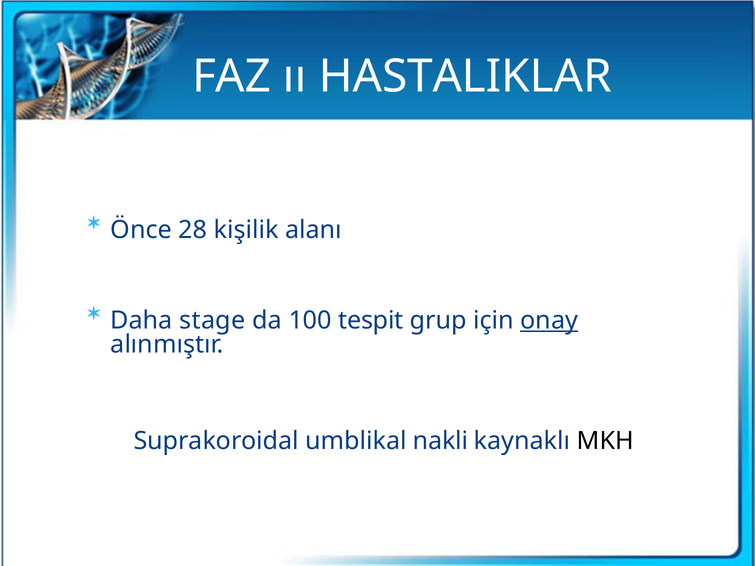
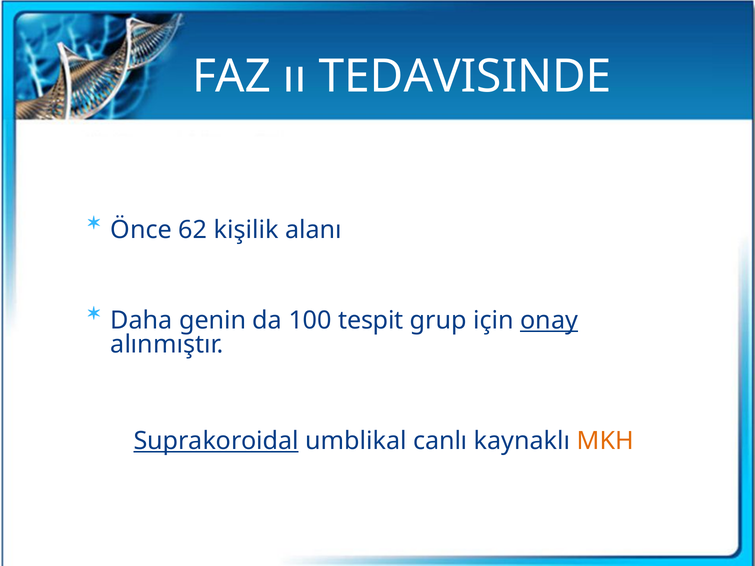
HASTALIKLAR: HASTALIKLAR -> TEDAVISINDE (465, 76)
28: 28 -> 62 (193, 230)
stage: stage -> genin (213, 321)
Suprakoroidal underline: none -> present (216, 441)
nakli: nakli -> canlı (440, 441)
MKH colour: black -> orange (605, 441)
